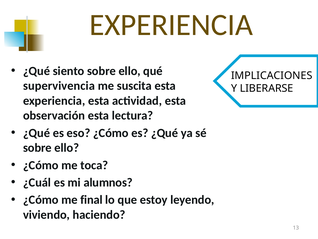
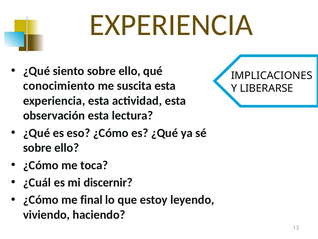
supervivencia: supervivencia -> conocimiento (59, 86)
alumnos: alumnos -> discernir (108, 182)
